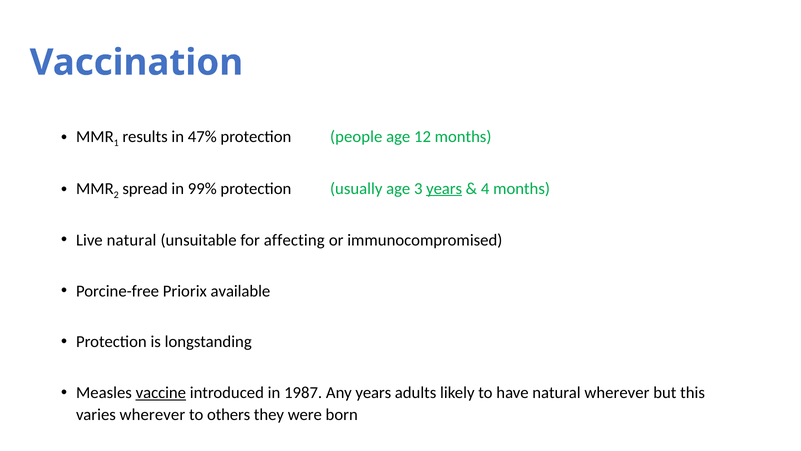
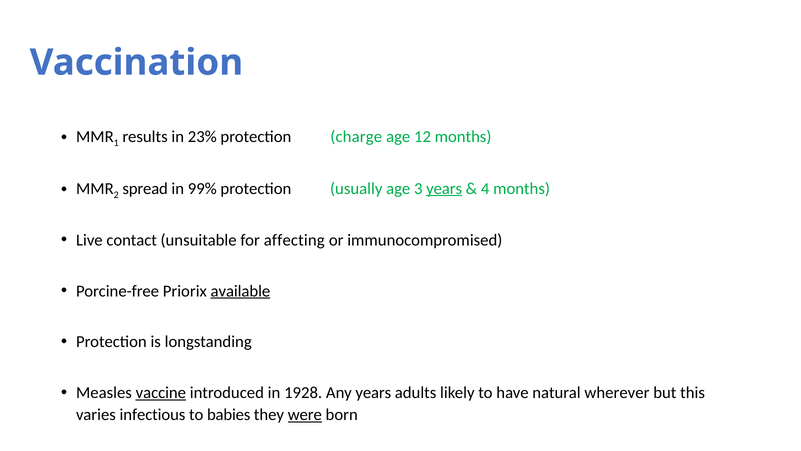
47%: 47% -> 23% (202, 136)
people: people -> charge (356, 136)
Live natural: natural -> contact (132, 240)
available underline: none -> present (240, 291)
1987: 1987 -> 1928 (303, 392)
varies wherever: wherever -> infectious (153, 414)
others: others -> babies (229, 414)
were underline: none -> present (305, 414)
